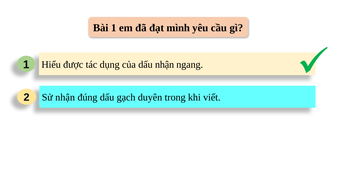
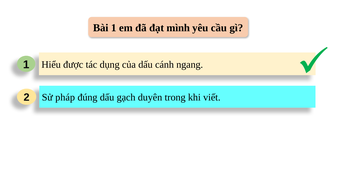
dấu nhận: nhận -> cánh (164, 64)
Sử nhận: nhận -> pháp (65, 97)
